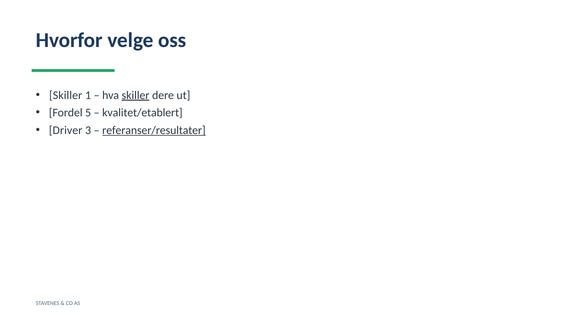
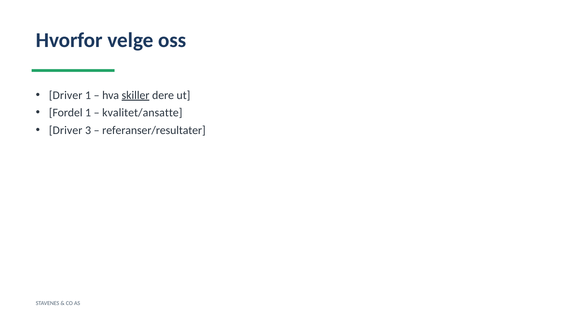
Skiller: Skiller -> Driver (66, 95)
Fordel 5: 5 -> 1 (88, 113)
kvalitet/etablert: kvalitet/etablert -> kvalitet/ansatte (142, 113)
referanser/resultater underline: present -> none (154, 130)
